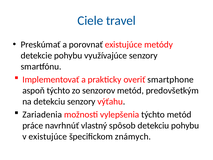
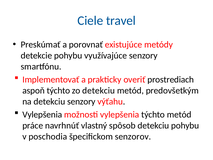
smartphone: smartphone -> prostrediach (171, 79)
zo senzorov: senzorov -> detekciu (99, 90)
Zariadenia: Zariadenia -> Vylepšenia (42, 114)
v existujúce: existujúce -> poschodia (48, 136)
známych: známych -> senzorov (133, 136)
